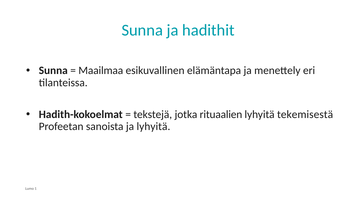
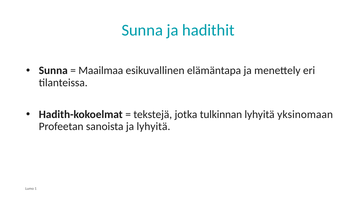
rituaalien: rituaalien -> tulkinnan (221, 115)
tekemisestä: tekemisestä -> yksinomaan (305, 115)
